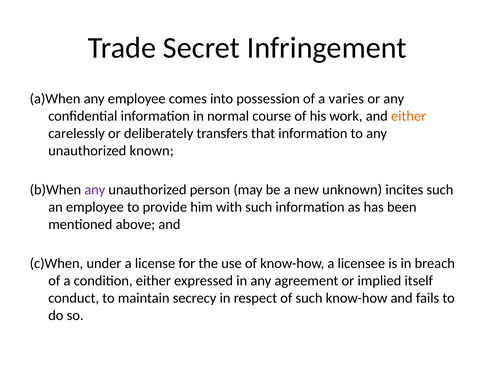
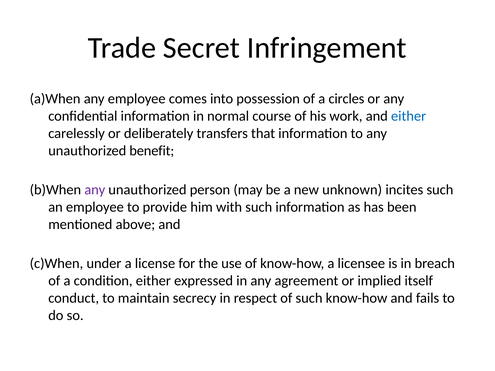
varies: varies -> circles (346, 99)
either colour: orange -> blue (409, 116)
known: known -> benefit (152, 151)
